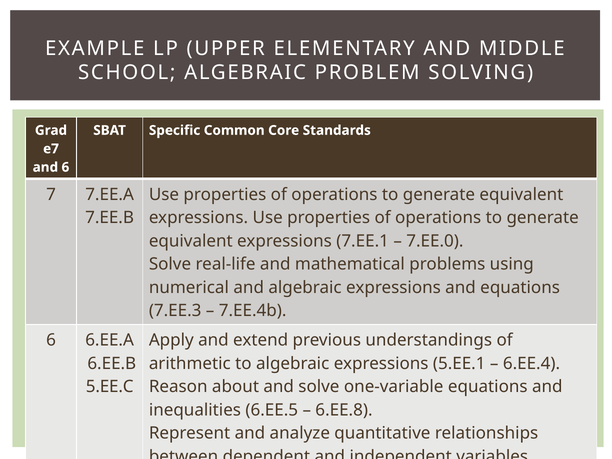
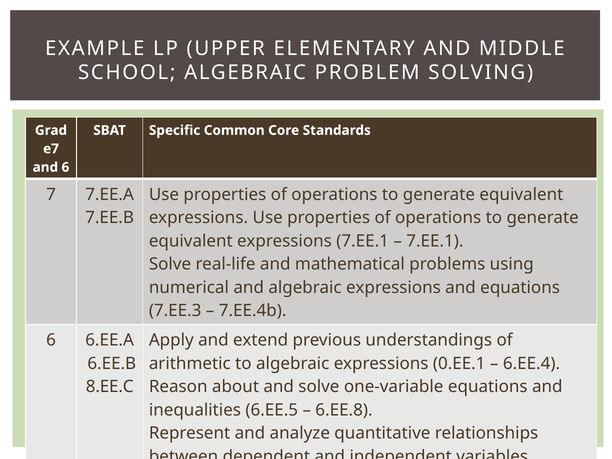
7.EE.0: 7.EE.0 -> 7.EE.1 (435, 241)
5.EE.1: 5.EE.1 -> 0.EE.1 (459, 363)
5.EE.C: 5.EE.C -> 8.EE.C (110, 387)
